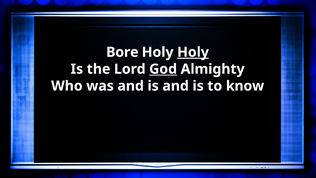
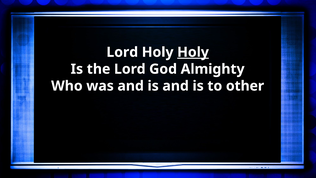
Bore: Bore -> Lord (122, 52)
God underline: present -> none (163, 69)
know: know -> other (245, 86)
